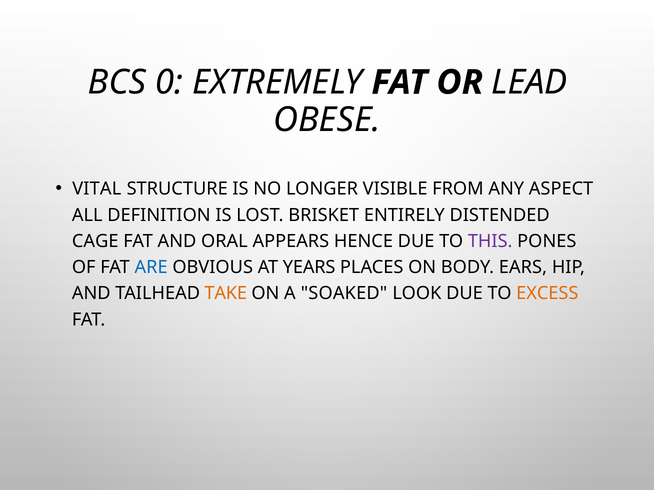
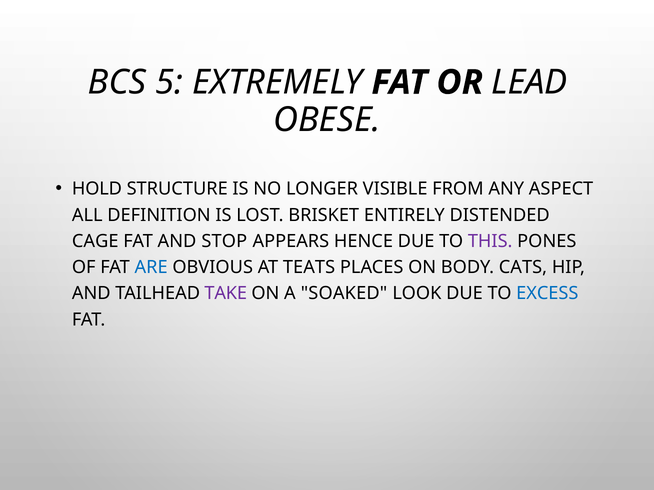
0: 0 -> 5 (169, 82)
VITAL: VITAL -> HOLD (97, 189)
ORAL: ORAL -> STOP (224, 241)
YEARS: YEARS -> TEATS (309, 268)
EARS: EARS -> CATS (523, 268)
TAKE colour: orange -> purple (226, 294)
EXCESS colour: orange -> blue (547, 294)
